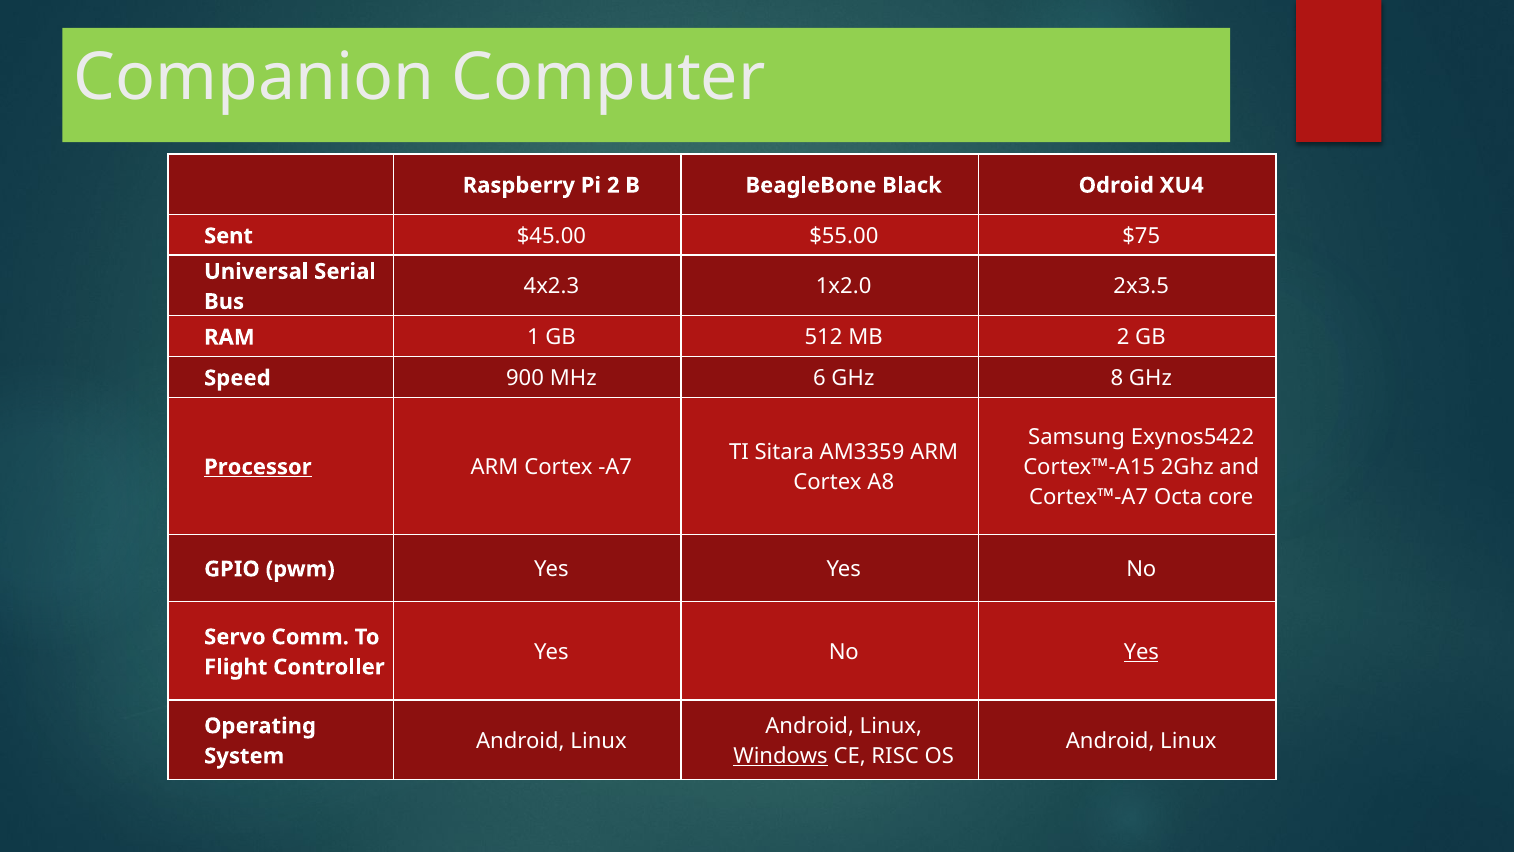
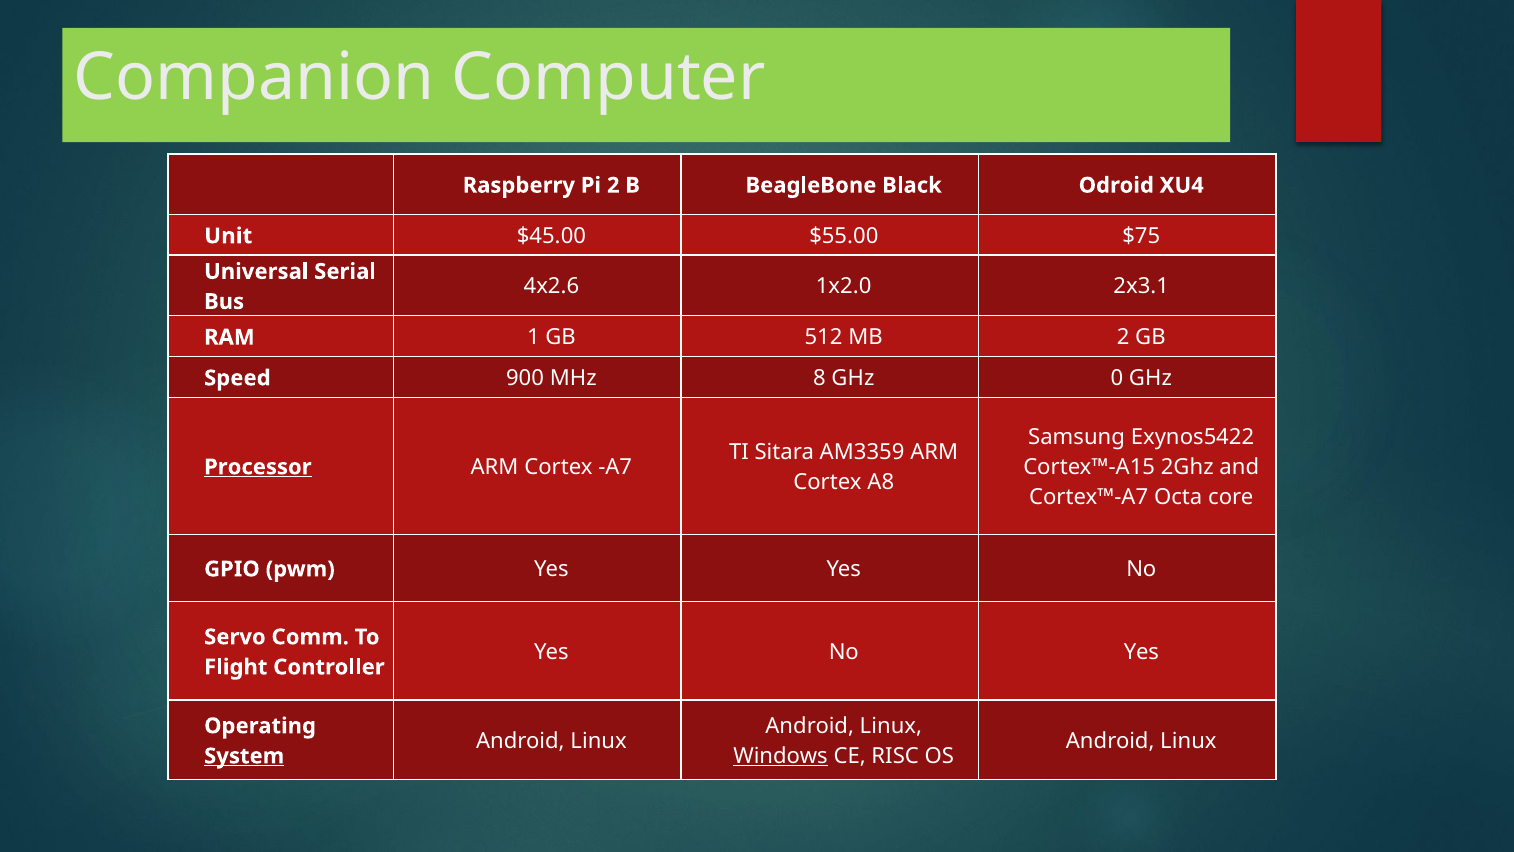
Sent: Sent -> Unit (228, 236)
4x2.3: 4x2.3 -> 4x2.6 (551, 287)
2x3.5: 2x3.5 -> 2x3.1 (1141, 287)
6: 6 -> 8 (819, 378)
8: 8 -> 0 (1117, 378)
Yes underline: present -> none (1141, 652)
System underline: none -> present (244, 756)
